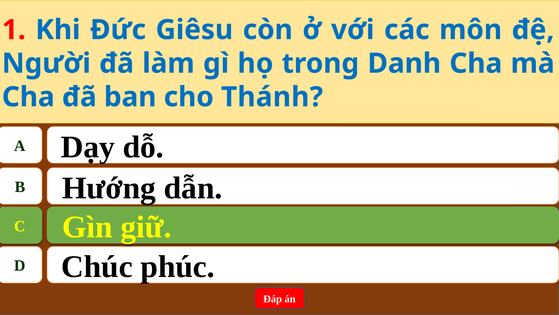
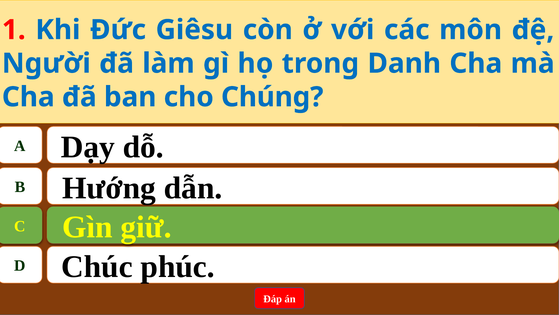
Thánh: Thánh -> Chúng (272, 97)
